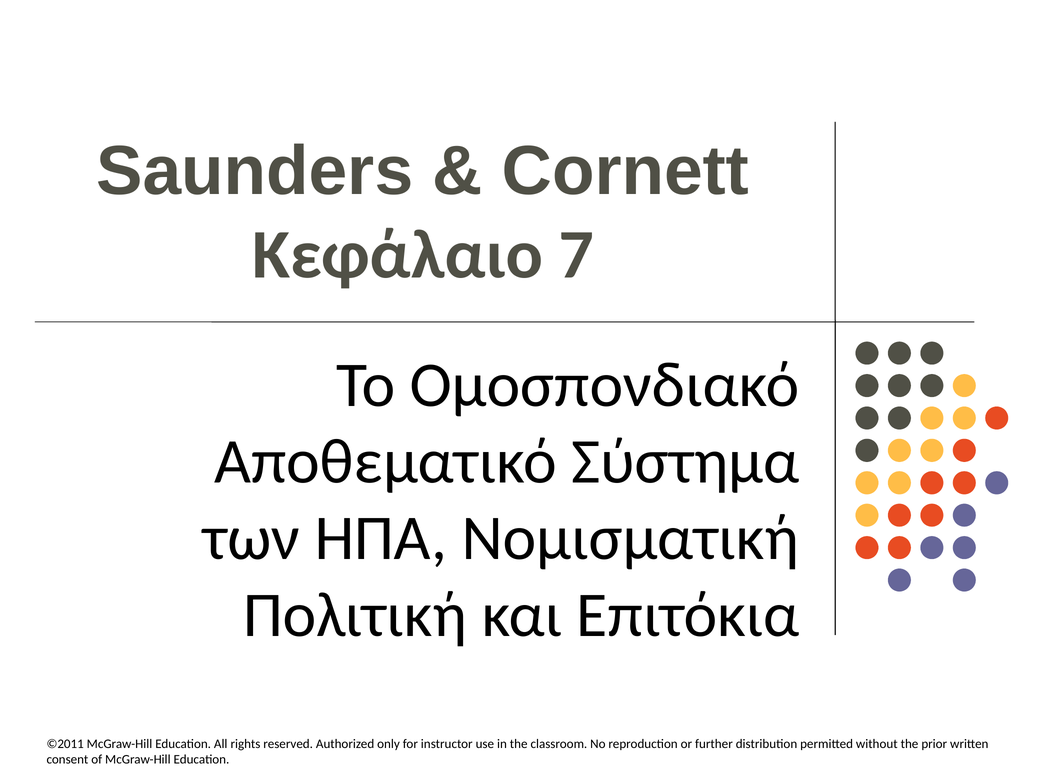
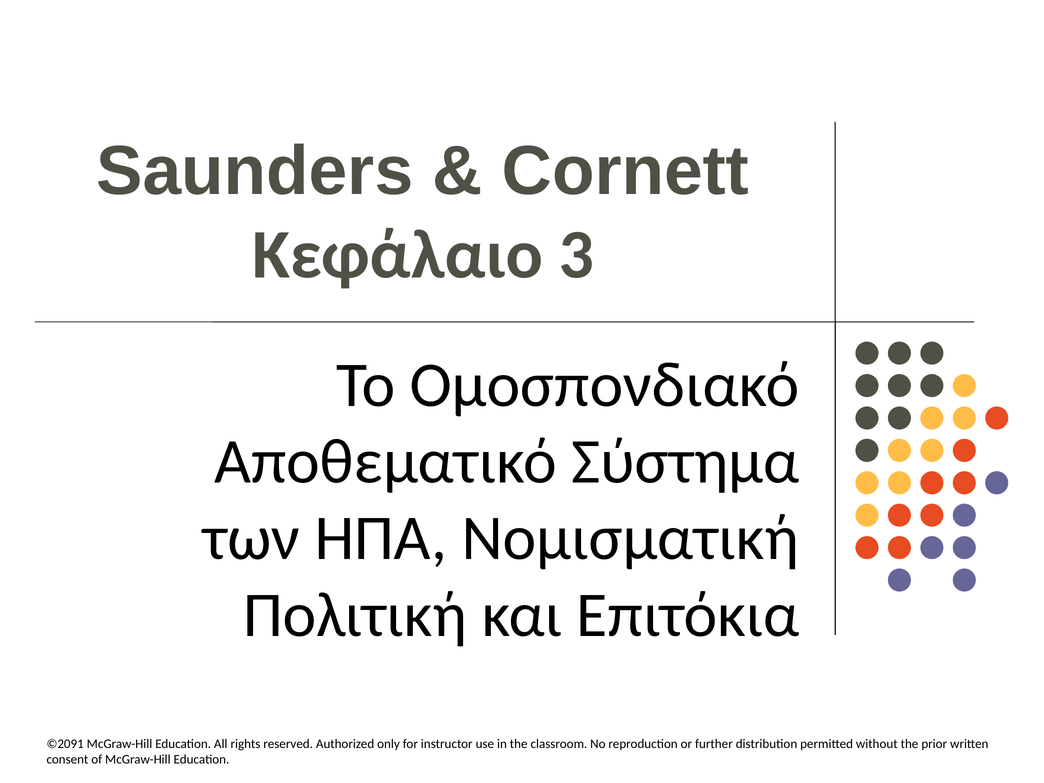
7: 7 -> 3 (576, 255)
©2011: ©2011 -> ©2091 (65, 744)
